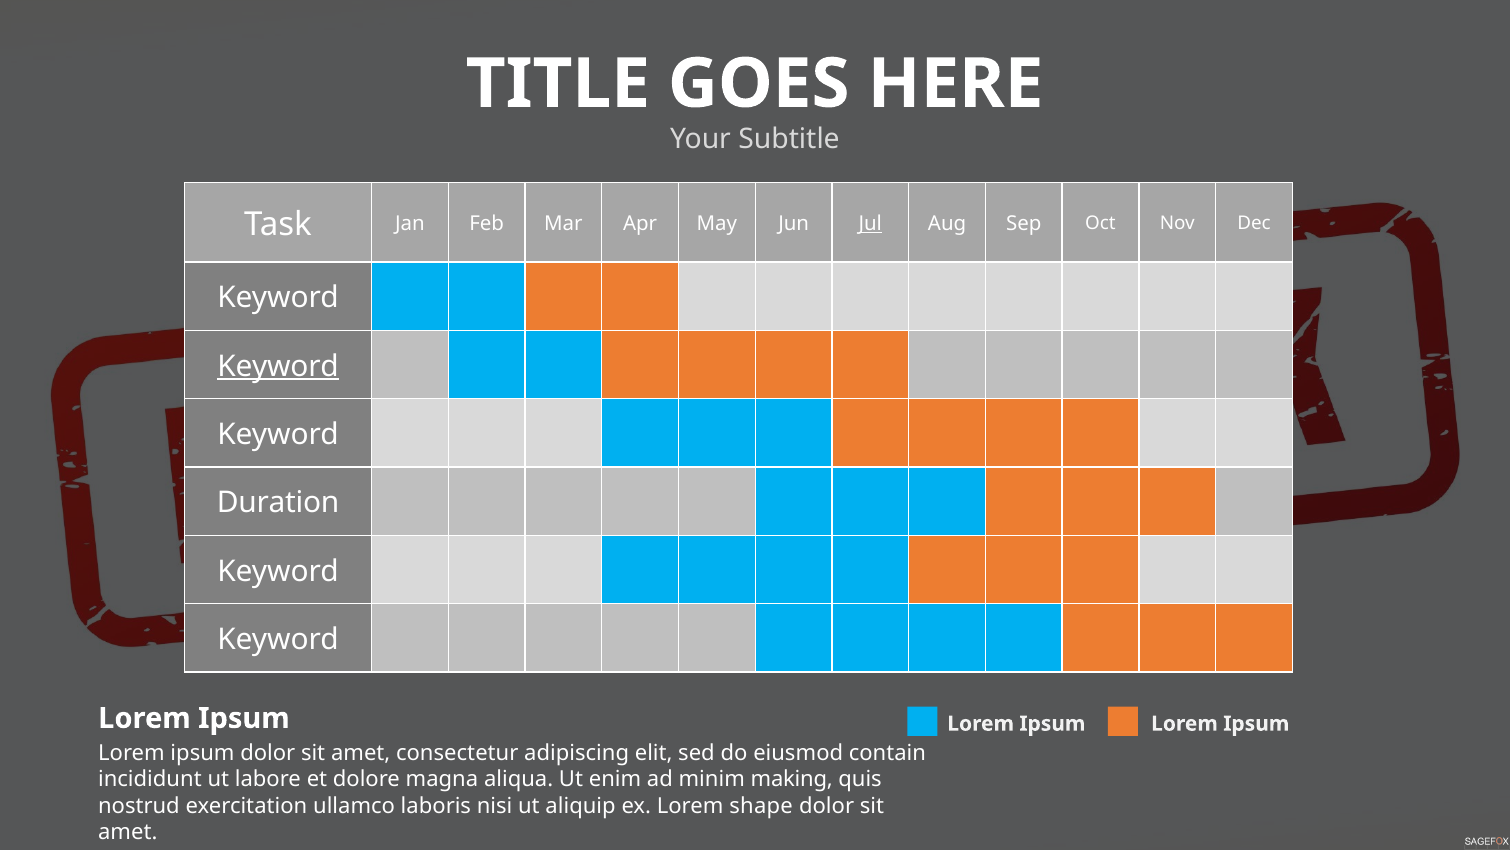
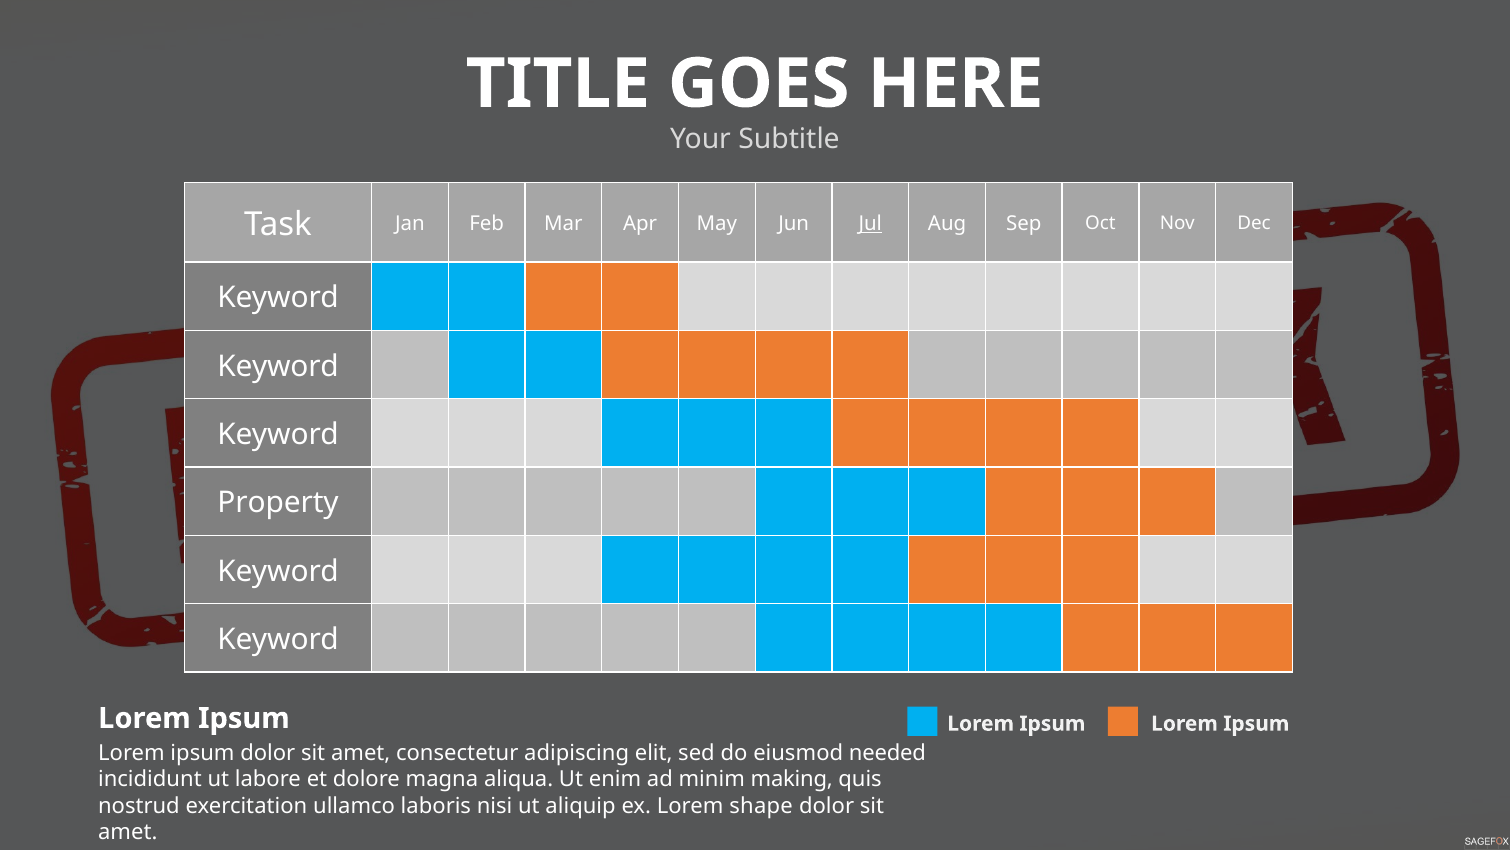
Keyword underline: present -> none (278, 366)
Duration: Duration -> Property (278, 503)
contain: contain -> needed (887, 752)
